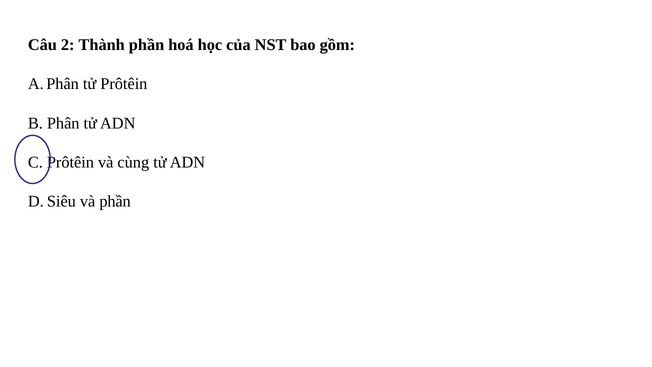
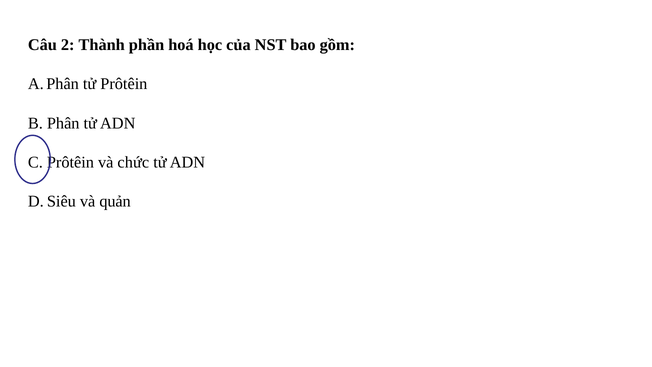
cùng: cùng -> chức (133, 162)
và phần: phần -> quản (115, 201)
